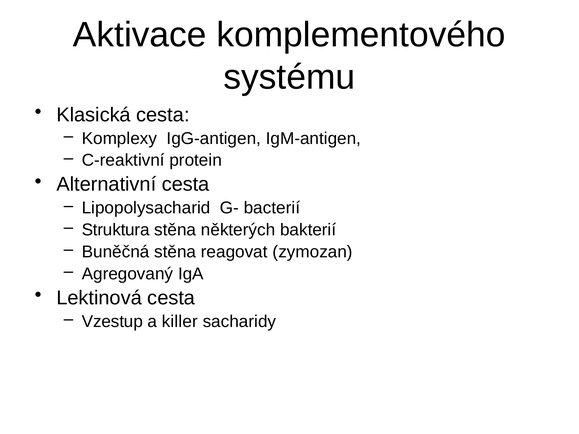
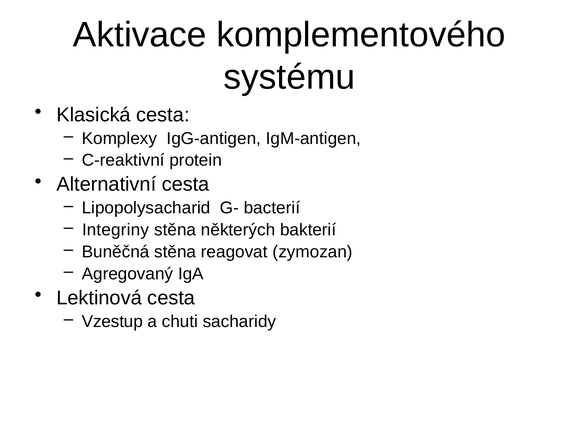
Struktura: Struktura -> Integriny (116, 230)
killer: killer -> chuti (180, 322)
